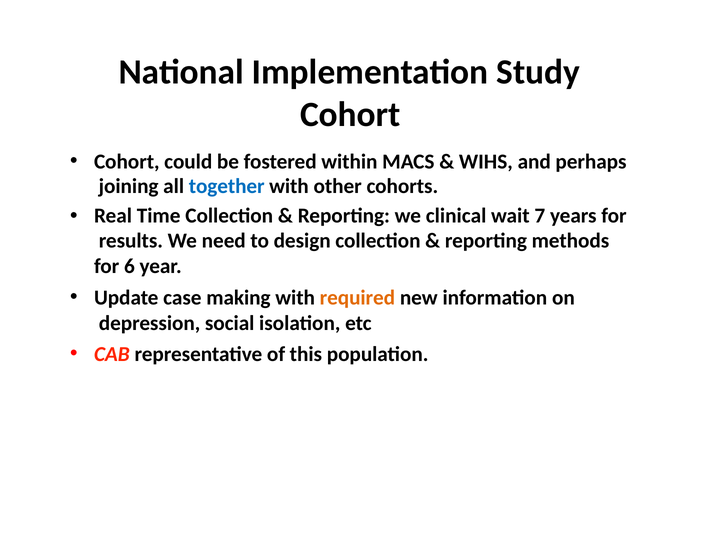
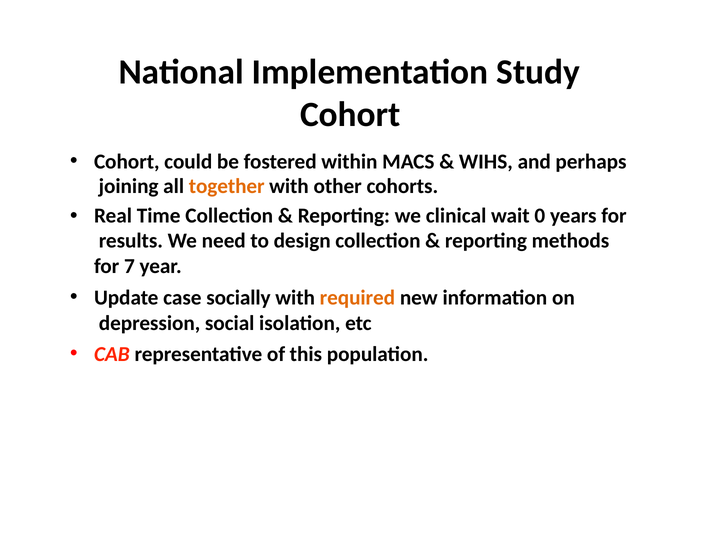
together colour: blue -> orange (227, 186)
7: 7 -> 0 (540, 215)
6: 6 -> 7 (129, 266)
making: making -> socially (238, 297)
